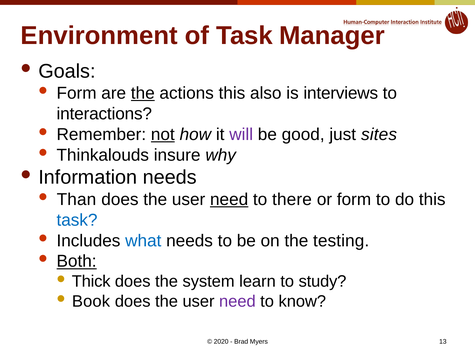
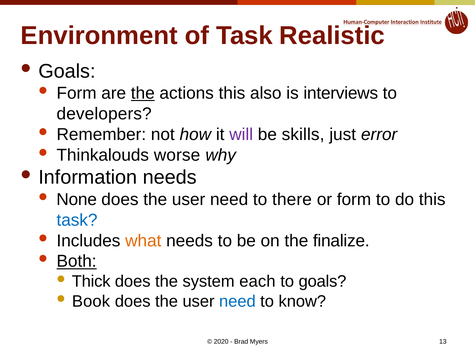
Manager: Manager -> Realistic (332, 35)
interactions: interactions -> developers (104, 114)
not underline: present -> none (163, 134)
good: good -> skills (303, 134)
sites: sites -> error (379, 134)
insure: insure -> worse (177, 155)
Than: Than -> None (77, 199)
need underline: present -> none (229, 199)
what colour: blue -> orange (143, 240)
testing: testing -> finalize (341, 240)
learn: learn -> each (257, 281)
to study: study -> goals (322, 281)
need colour: purple -> blue (237, 301)
